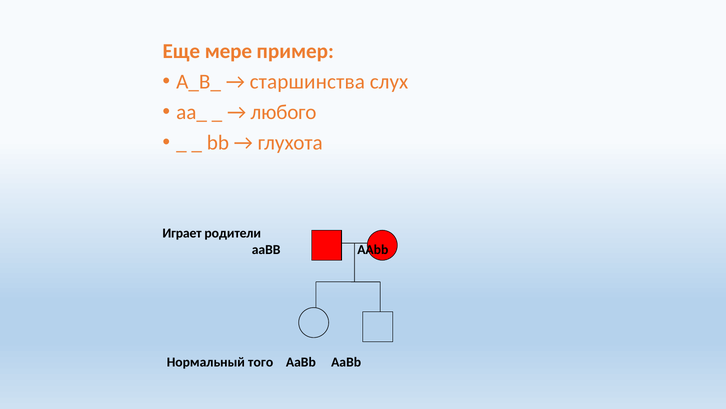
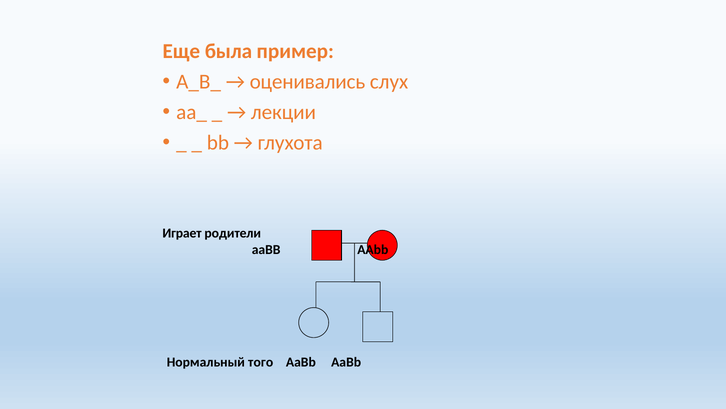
мере: мере -> была (228, 51)
старшинства: старшинства -> оценивались (307, 81)
любого: любого -> лекции (283, 112)
